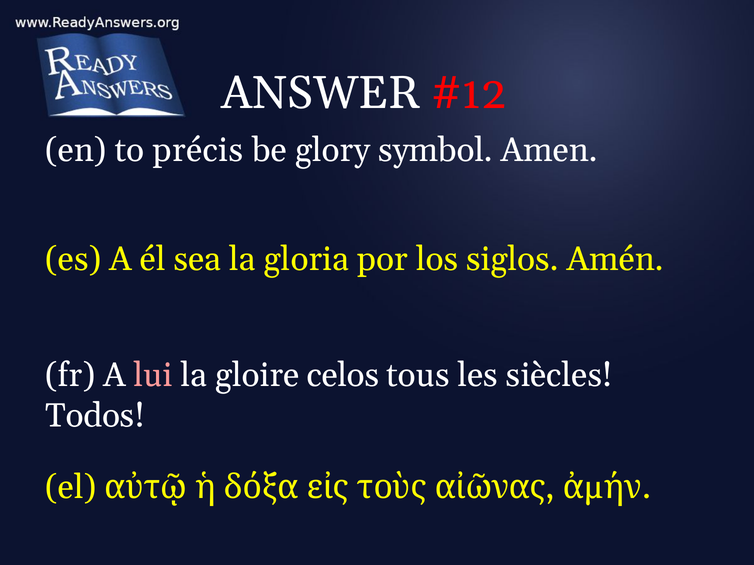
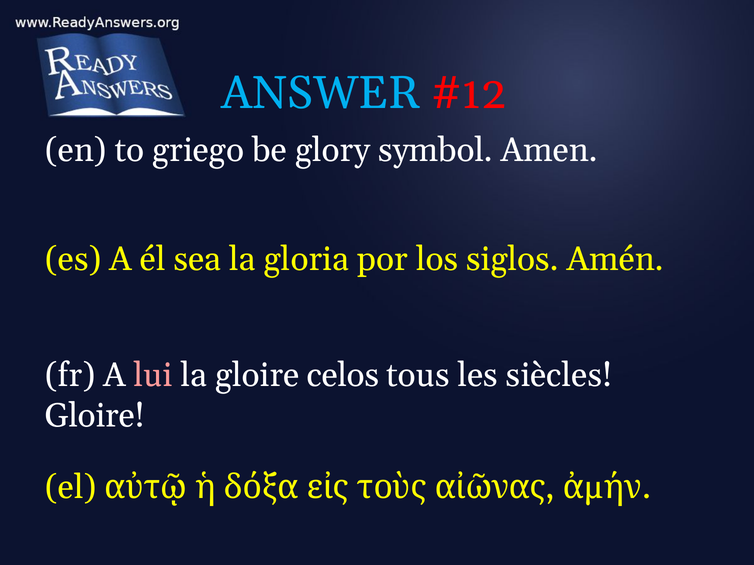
ANSWER colour: white -> light blue (321, 93)
précis: précis -> griego (198, 150)
Todos: Todos -> Gloire (95, 416)
